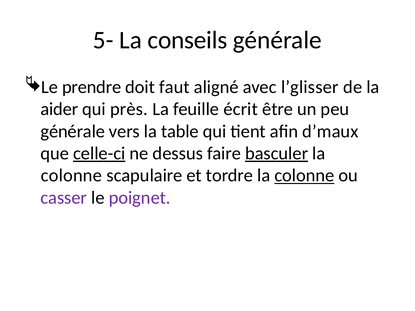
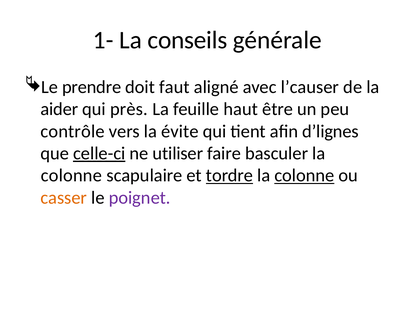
5-: 5- -> 1- (103, 40)
l’glisser: l’glisser -> l’causer (310, 87)
écrit: écrit -> haut (241, 109)
générale: générale -> contrôle (73, 131)
table: table -> évite (180, 131)
d’maux: d’maux -> d’lignes (331, 131)
dessus: dessus -> utiliser (178, 154)
basculer underline: present -> none (277, 154)
tordre underline: none -> present (230, 176)
casser colour: purple -> orange (64, 198)
